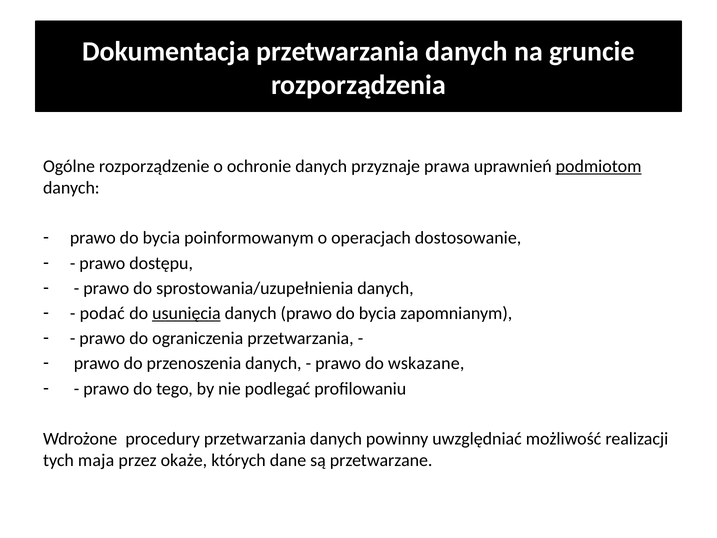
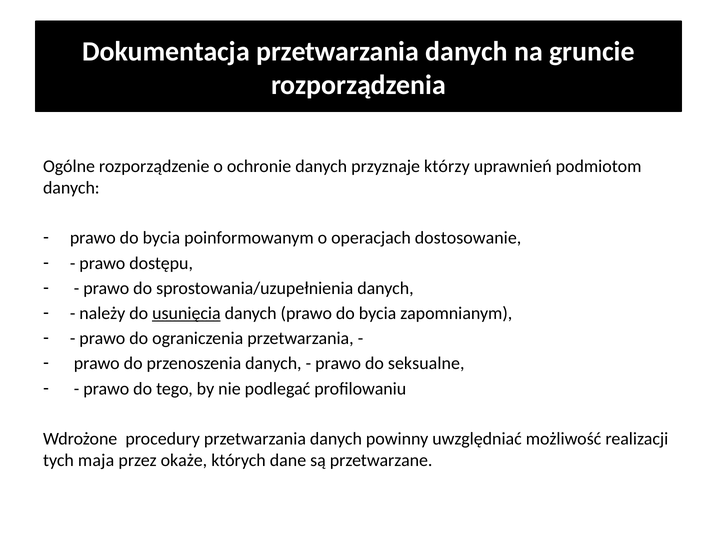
prawa: prawa -> którzy (447, 166)
podmiotom underline: present -> none (599, 166)
podać: podać -> należy (102, 313)
wskazane: wskazane -> seksualne (426, 363)
